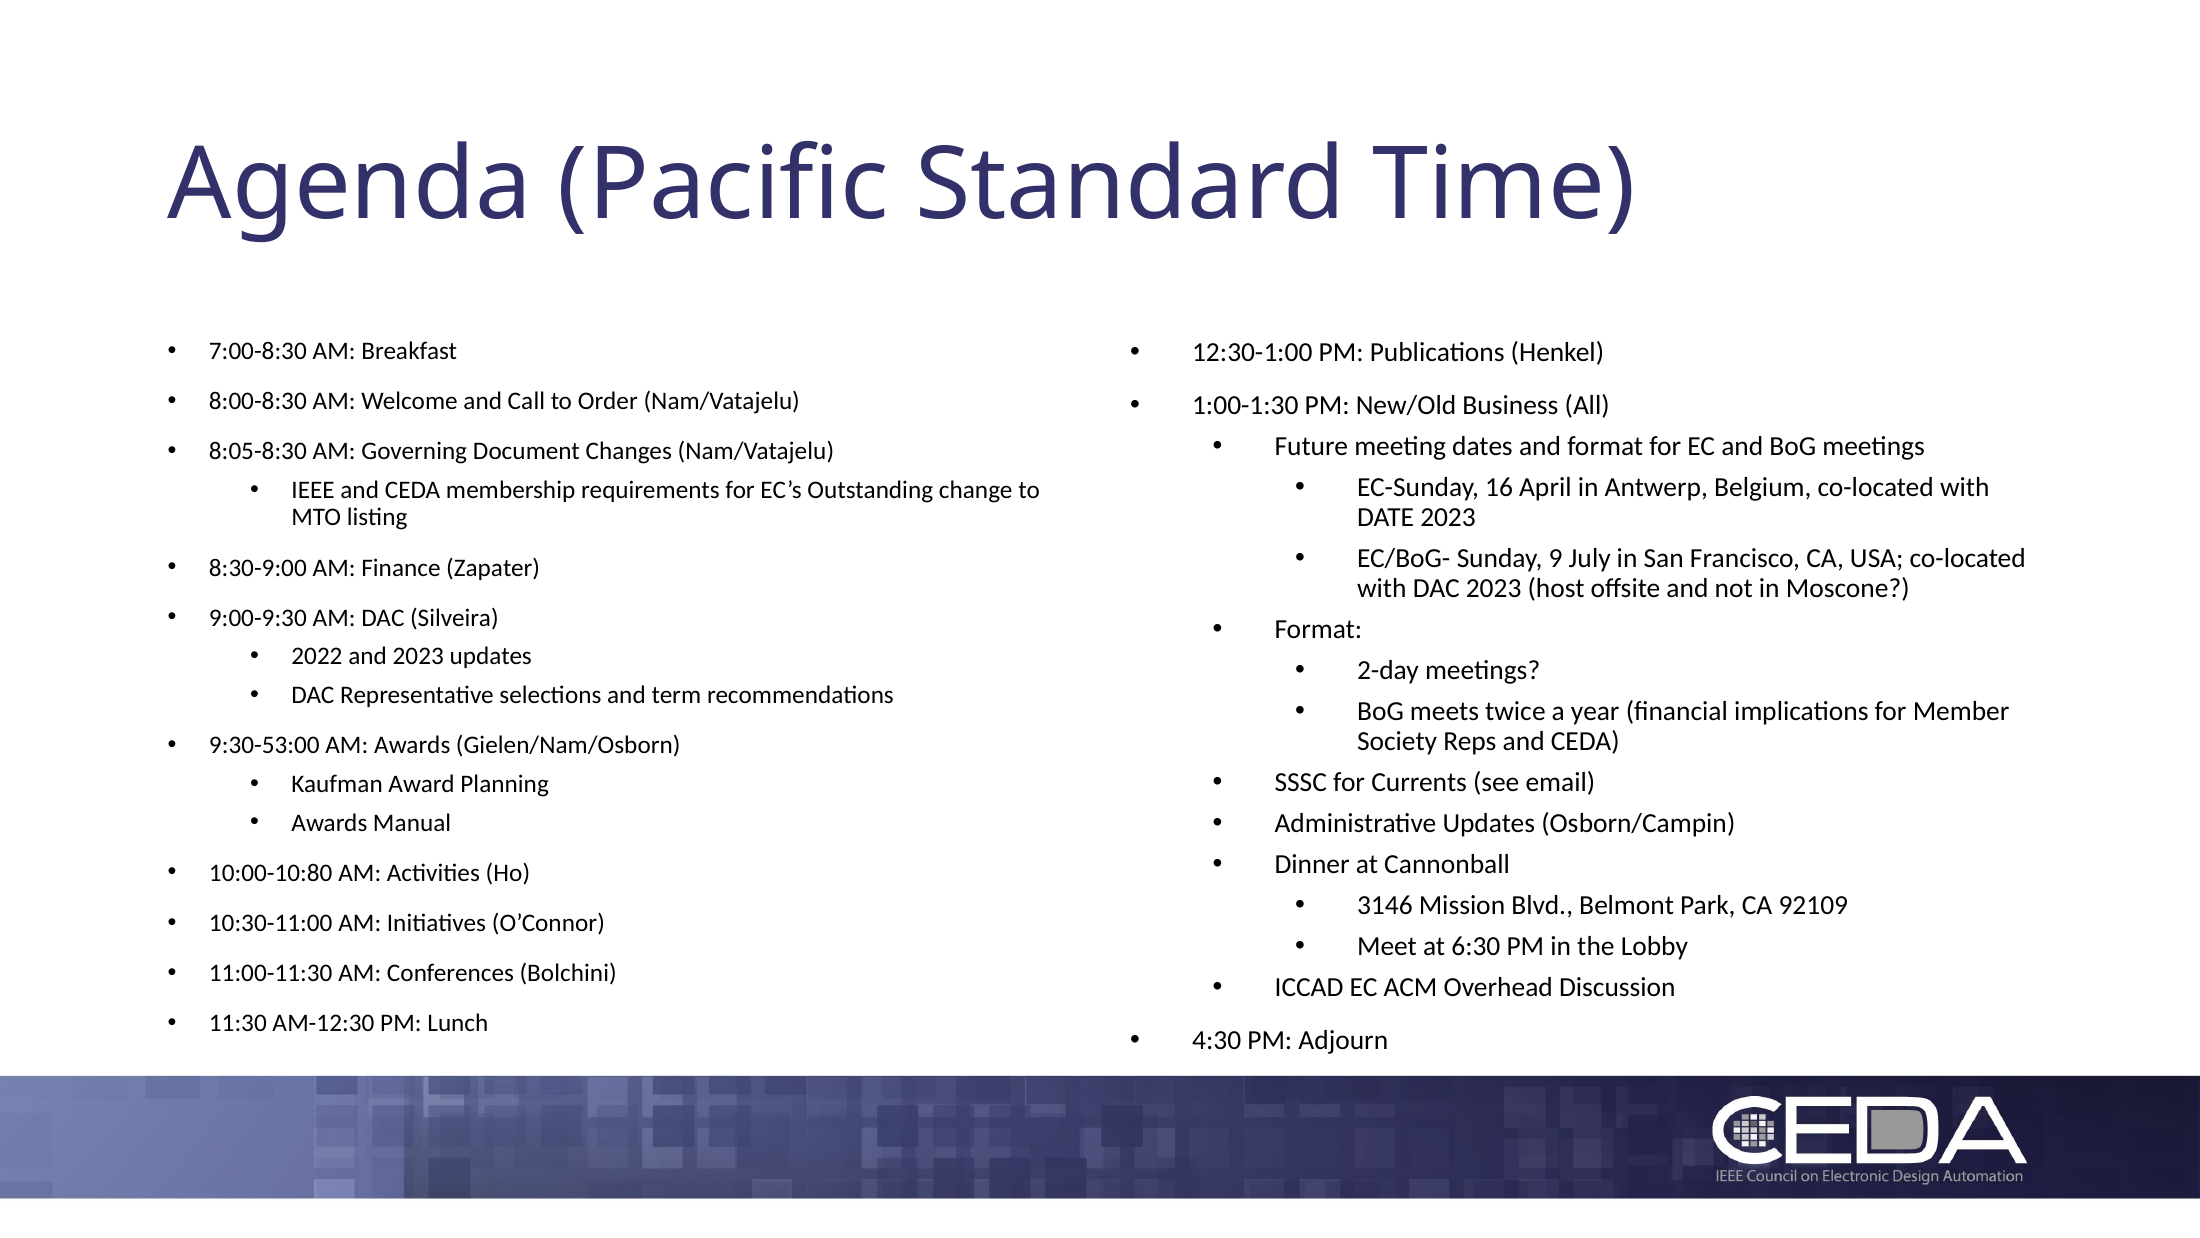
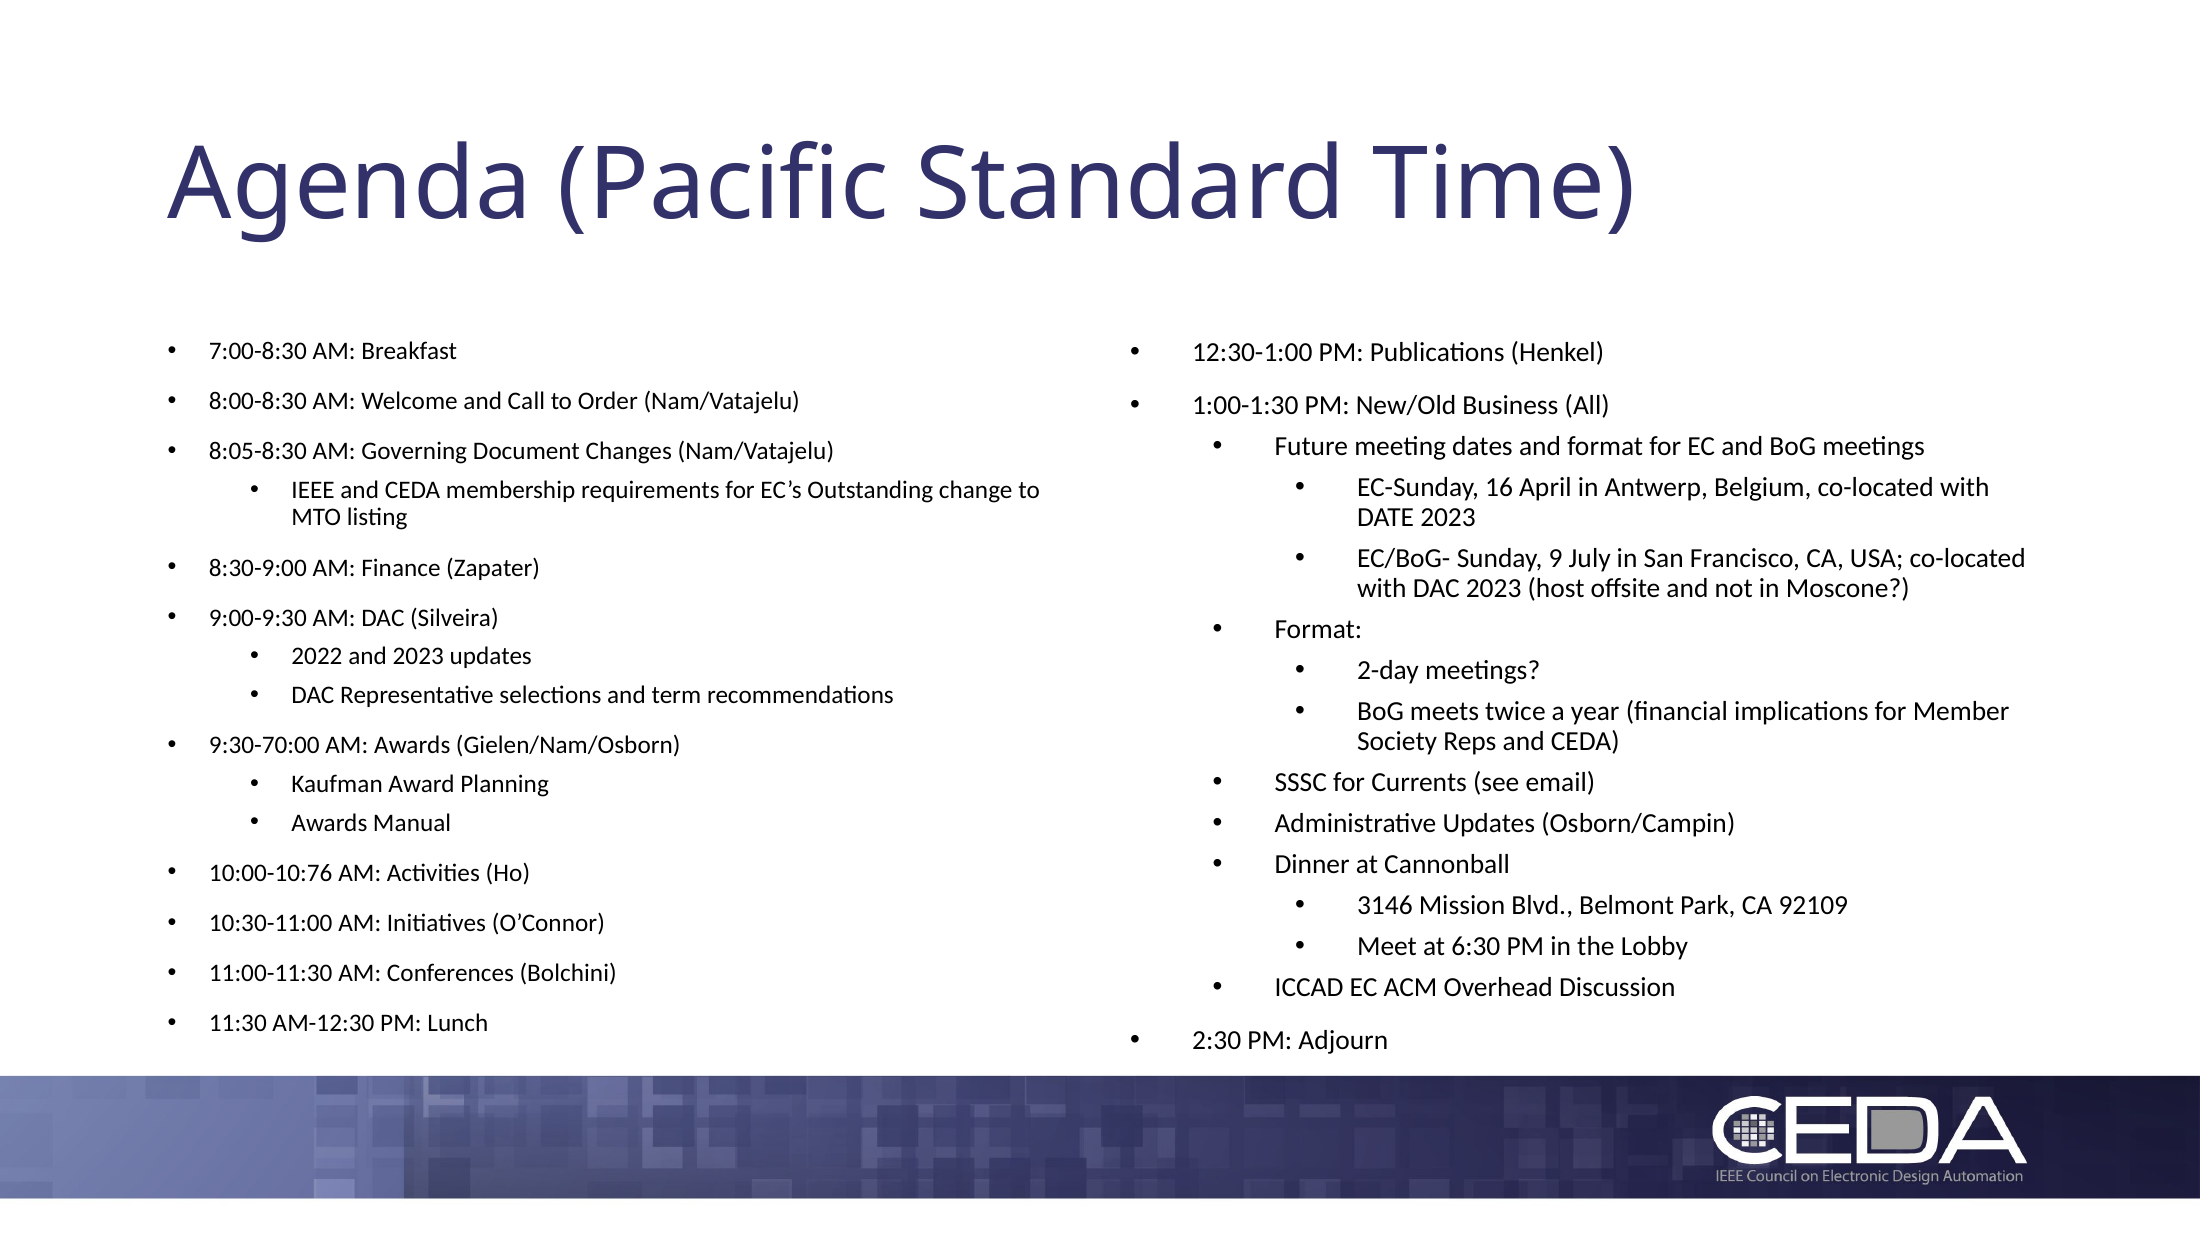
9:30-53:00: 9:30-53:00 -> 9:30-70:00 (264, 745)
10:00-10:80: 10:00-10:80 -> 10:00-10:76 (271, 873)
4:30: 4:30 -> 2:30 (1217, 1040)
